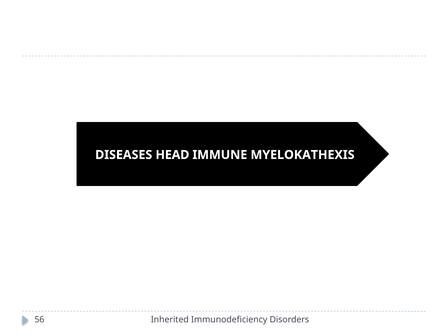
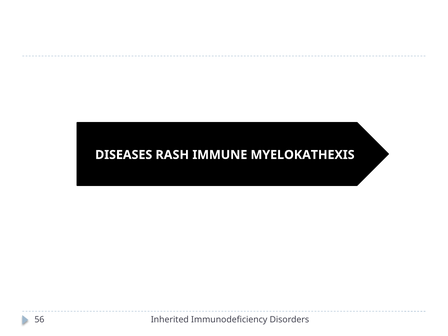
HEAD: HEAD -> RASH (172, 155)
